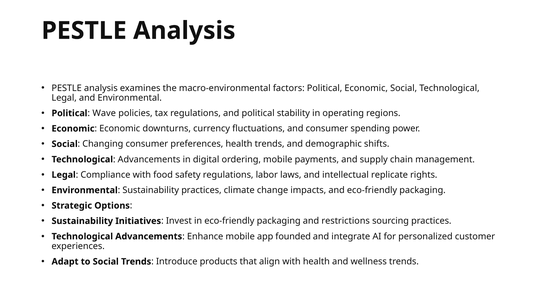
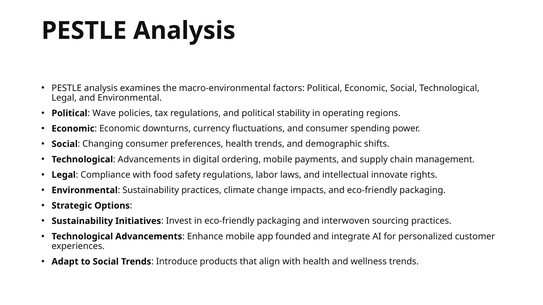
replicate: replicate -> innovate (390, 175)
restrictions: restrictions -> interwoven (346, 221)
